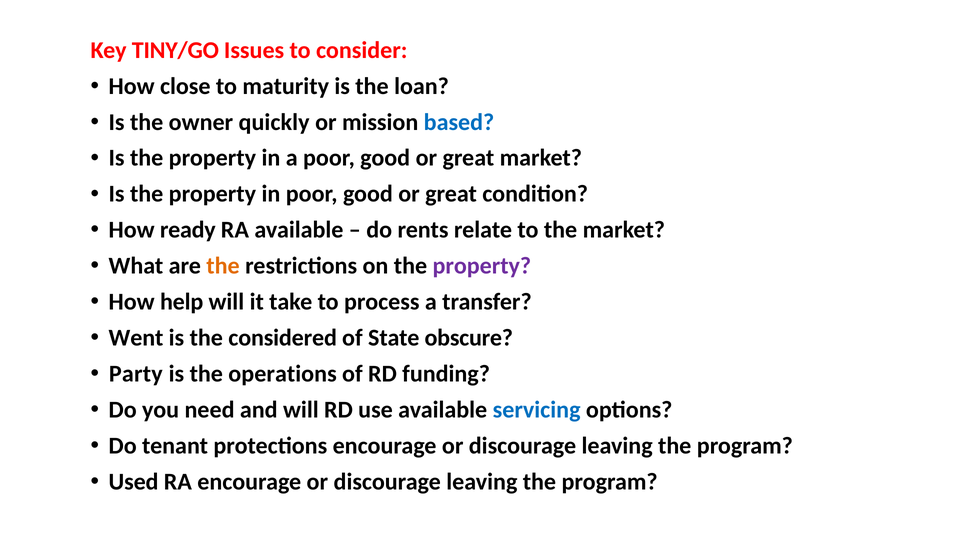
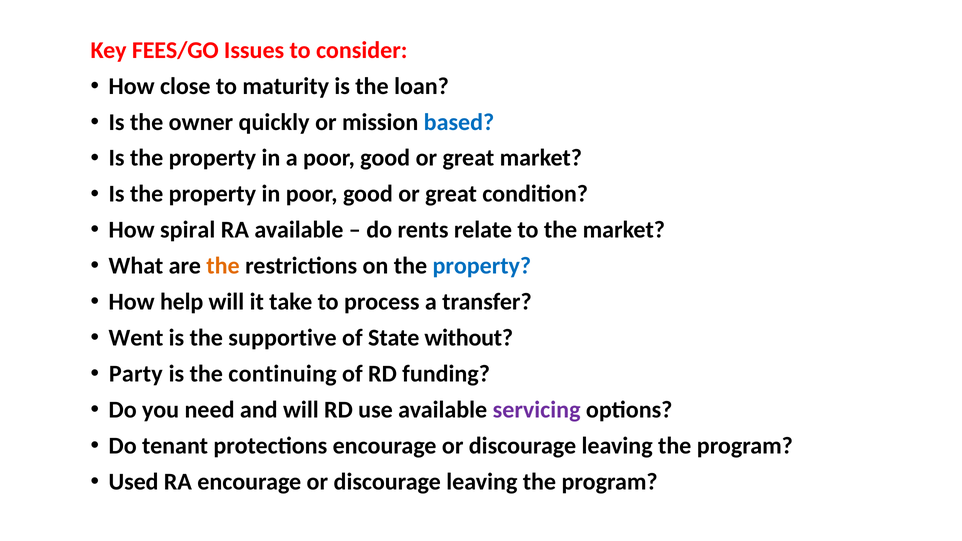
TINY/GO: TINY/GO -> FEES/GO (175, 50)
ready: ready -> spiral (188, 230)
property colour: purple -> blue (482, 266)
considered: considered -> supportive (283, 338)
obscure: obscure -> without (469, 338)
operations: operations -> continuing (282, 374)
servicing colour: blue -> purple (537, 410)
